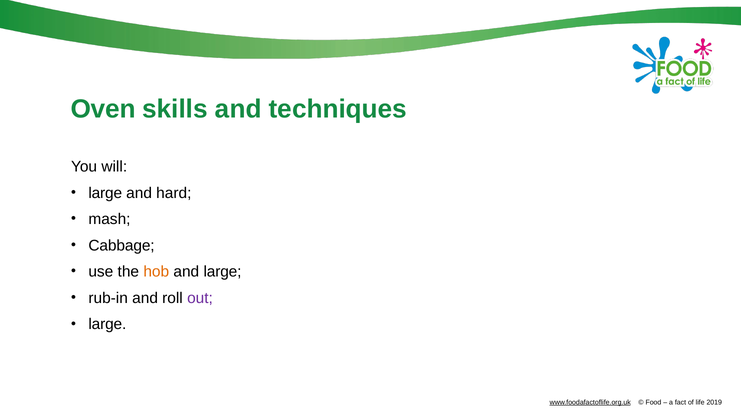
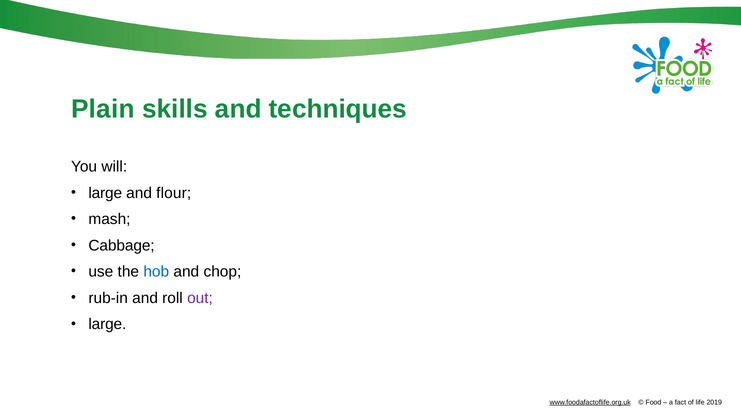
Oven: Oven -> Plain (103, 109)
hard: hard -> flour (174, 193)
hob colour: orange -> blue (156, 272)
and large: large -> chop (222, 272)
